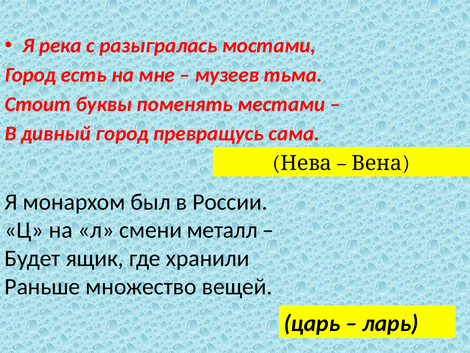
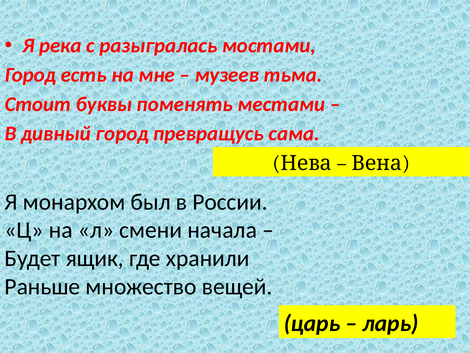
металл: металл -> начала (222, 230)
